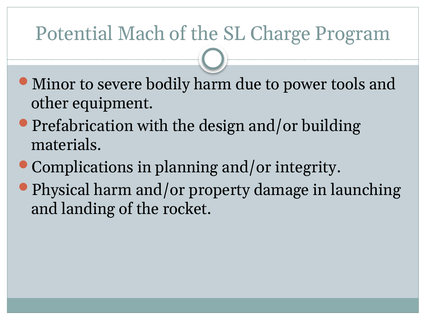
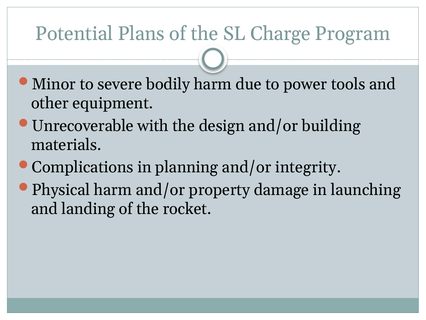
Mach: Mach -> Plans (141, 34)
Prefabrication: Prefabrication -> Unrecoverable (83, 126)
